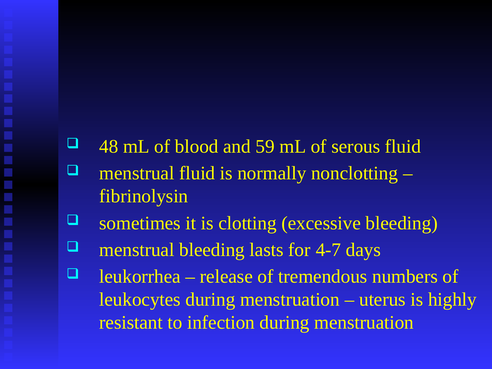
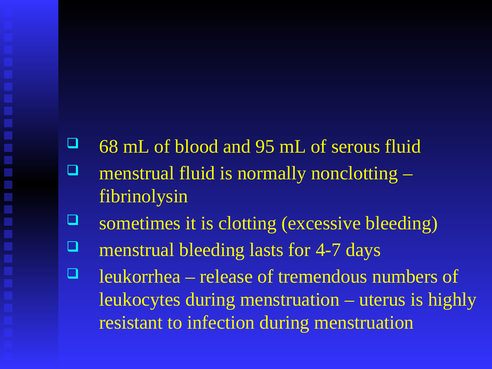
48: 48 -> 68 (109, 146)
59: 59 -> 95 (265, 146)
